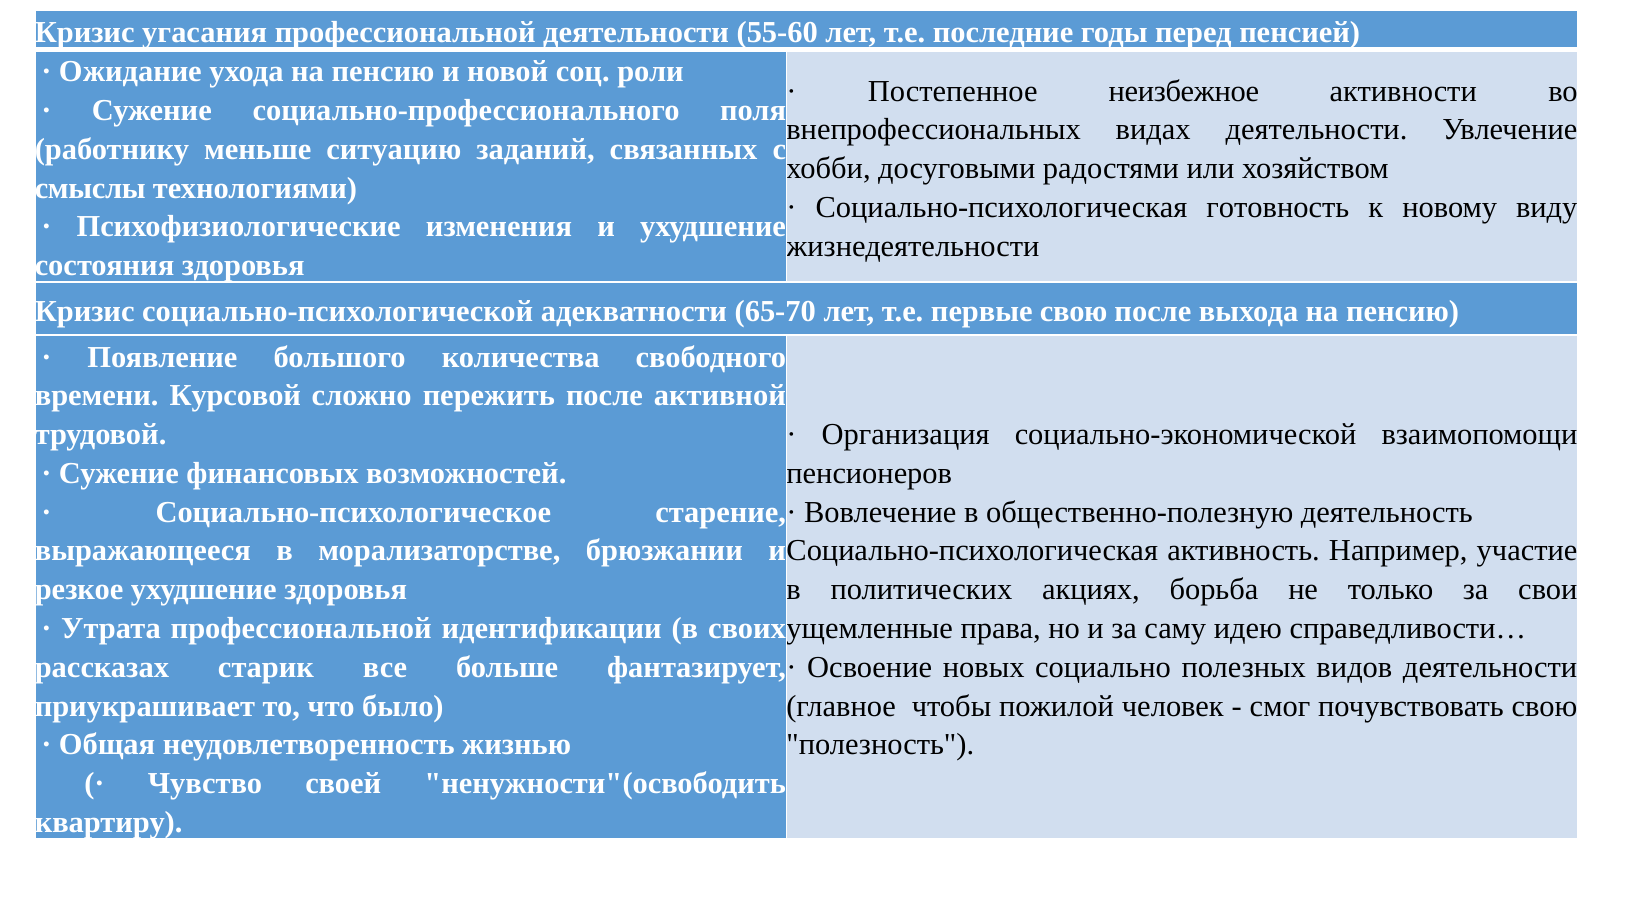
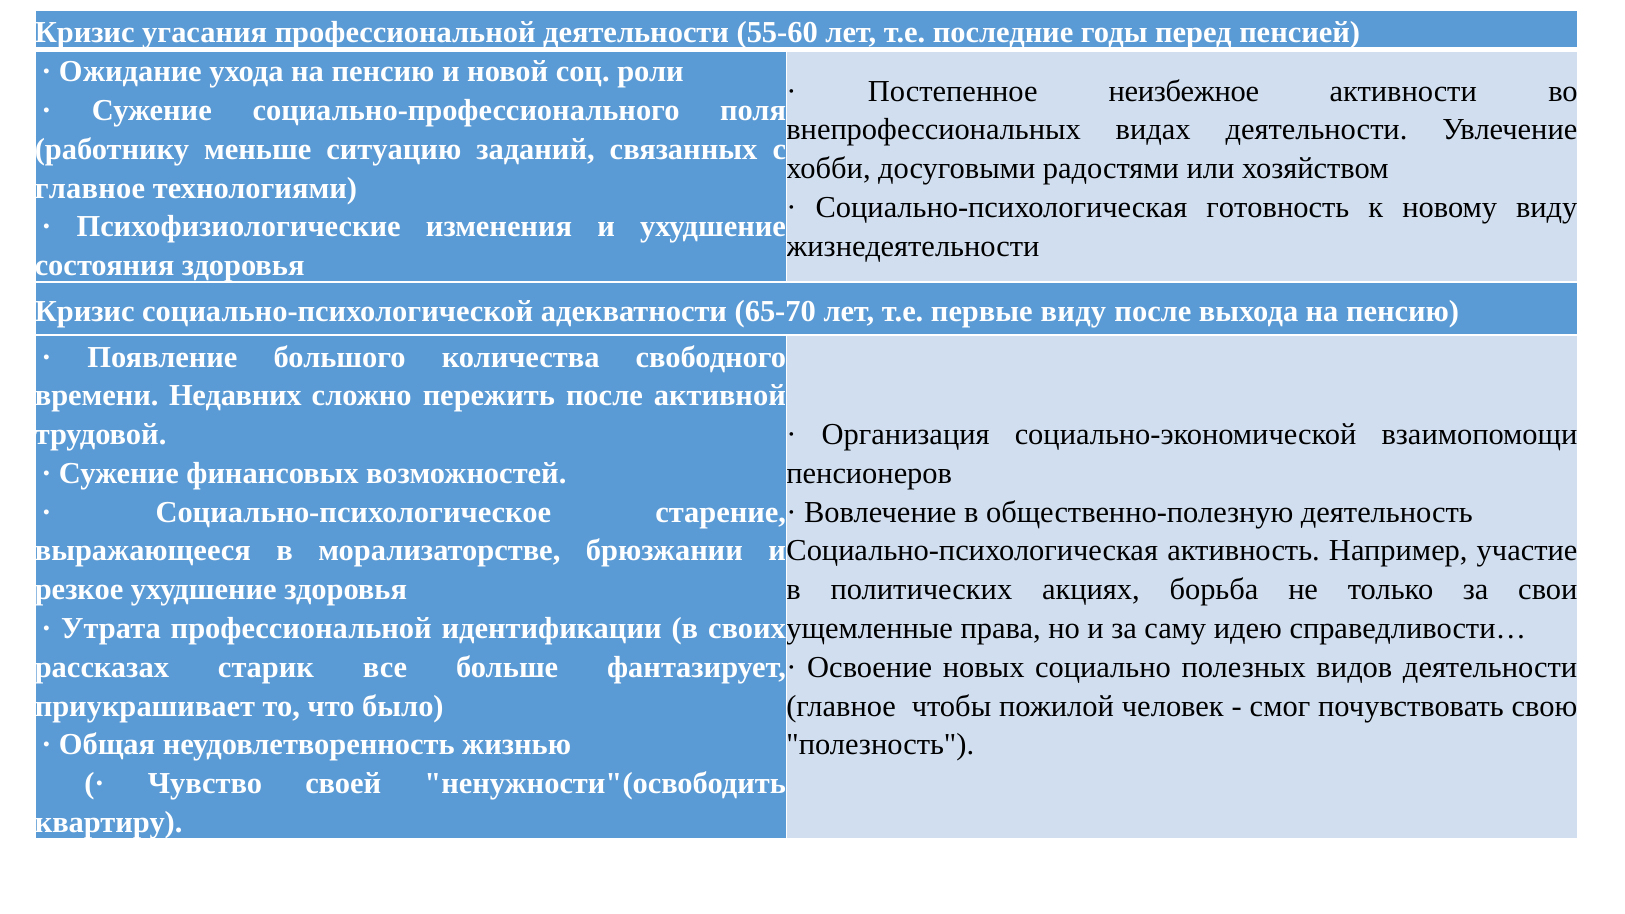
смыслы: смыслы -> главное (90, 188)
первые свою: свою -> виду (1073, 311)
Курсовой: Курсовой -> Недавних (235, 396)
